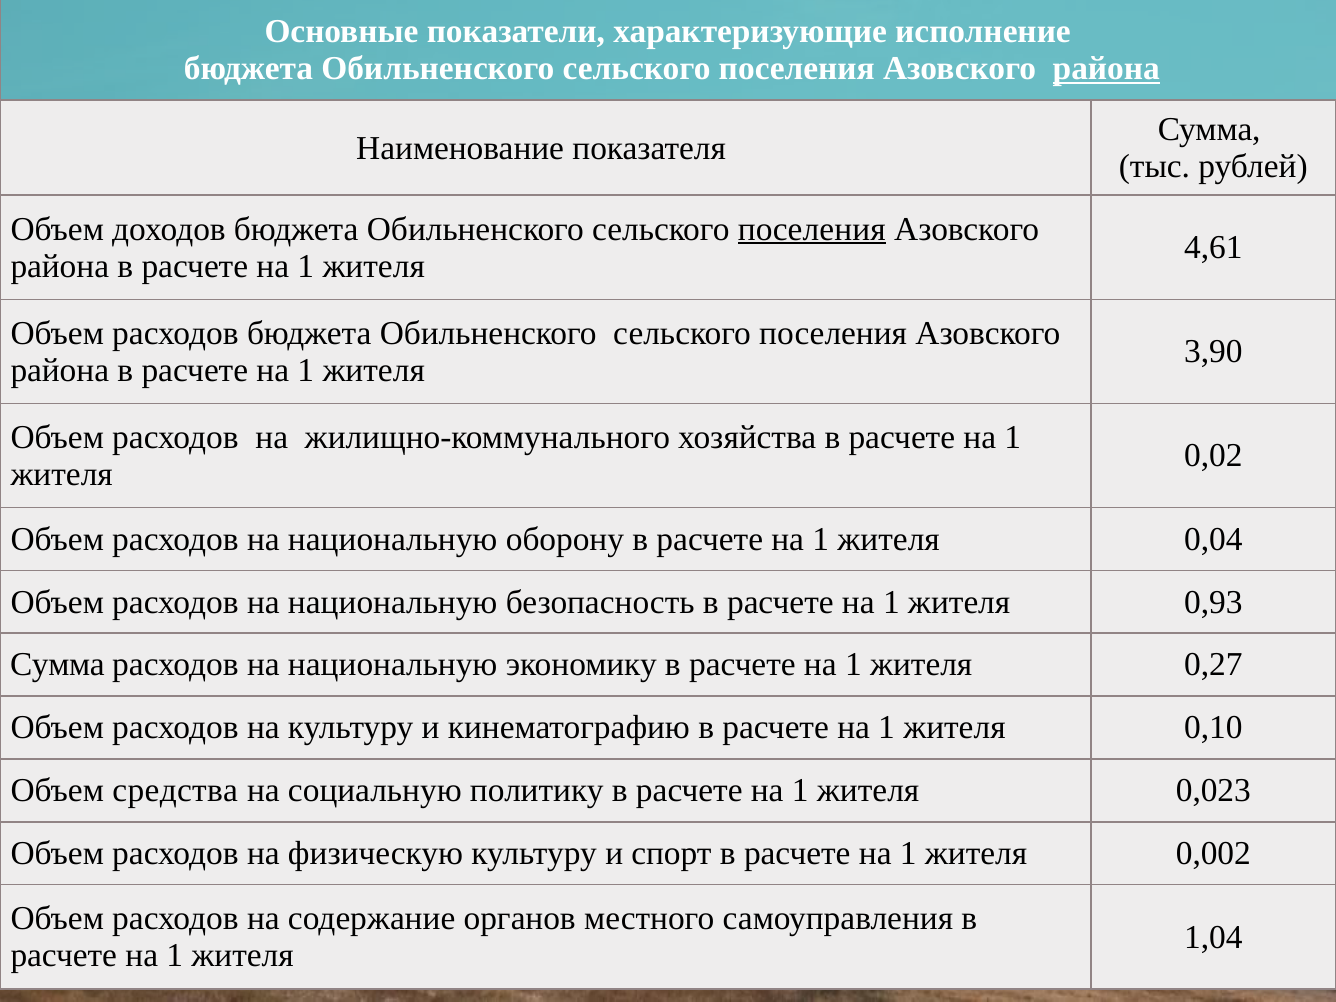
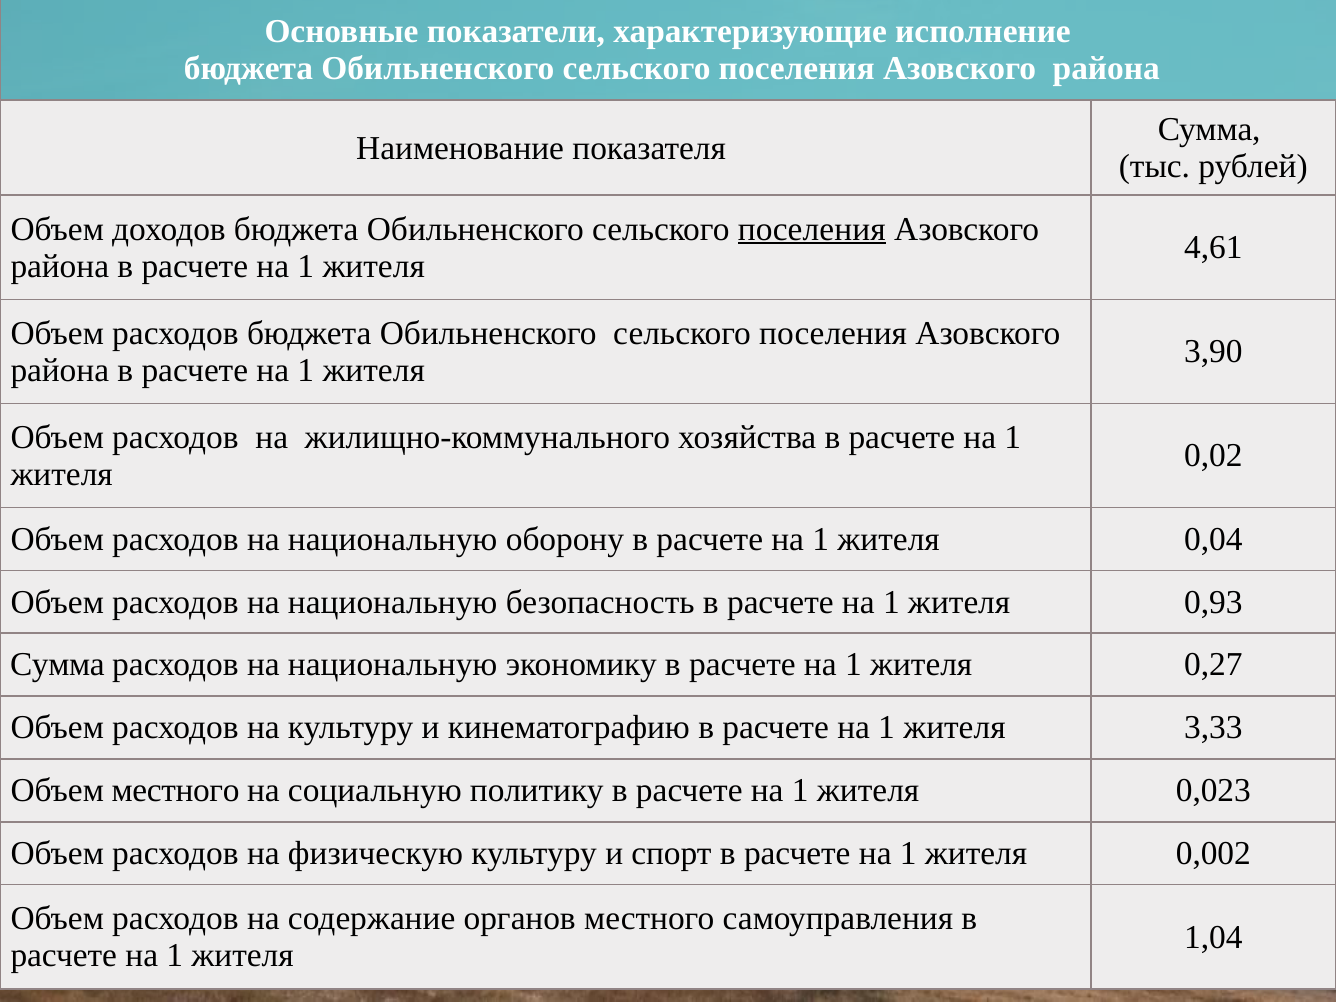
района underline: present -> none (1106, 69)
0,10: 0,10 -> 3,33 (1213, 728)
Объем средства: средства -> местного (176, 791)
